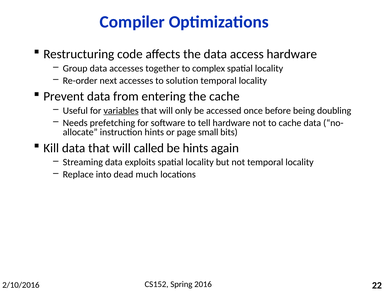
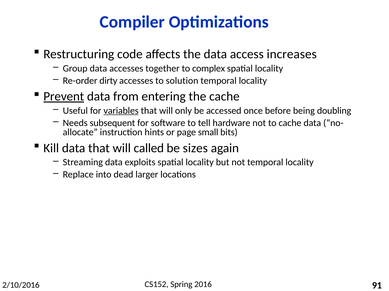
access hardware: hardware -> increases (292, 54)
next: next -> dirty (108, 81)
Prevent underline: none -> present (64, 97)
prefetching: prefetching -> subsequent (112, 123)
be hints: hints -> sizes (195, 148)
much: much -> larger (147, 175)
22: 22 -> 91 (377, 286)
